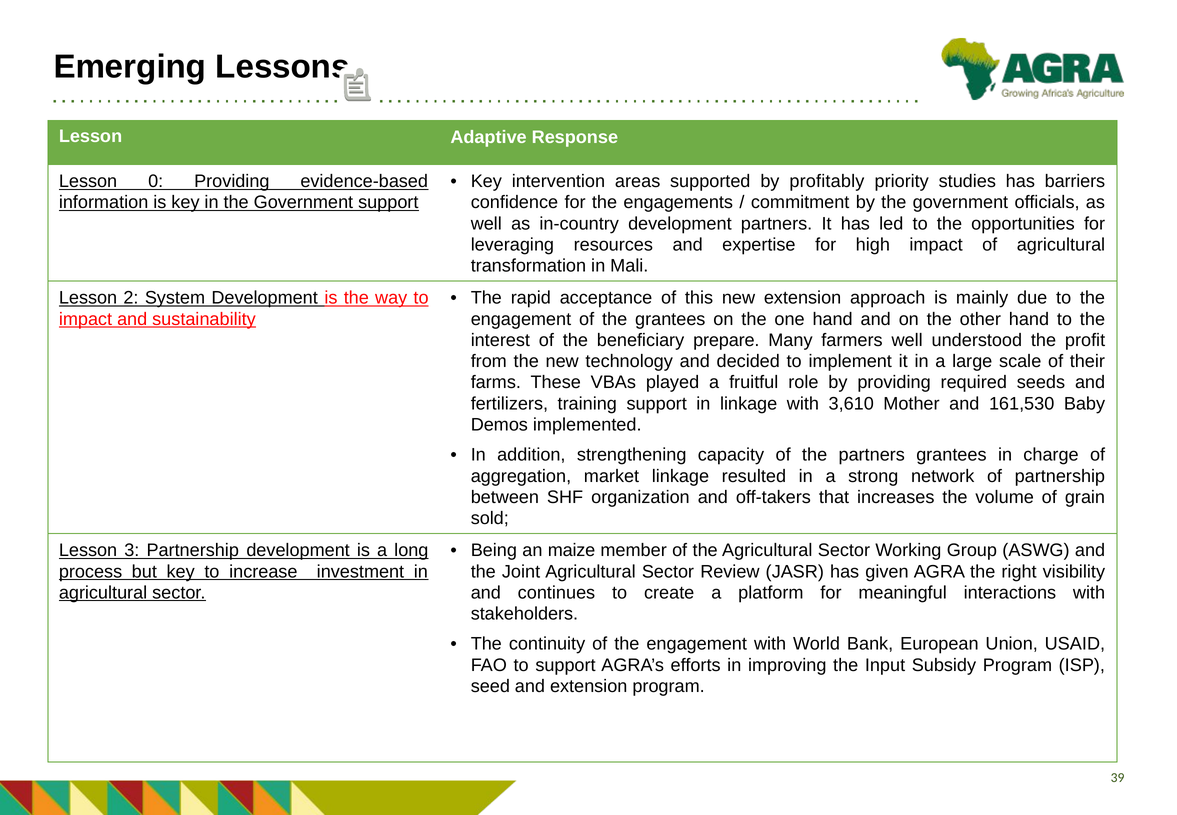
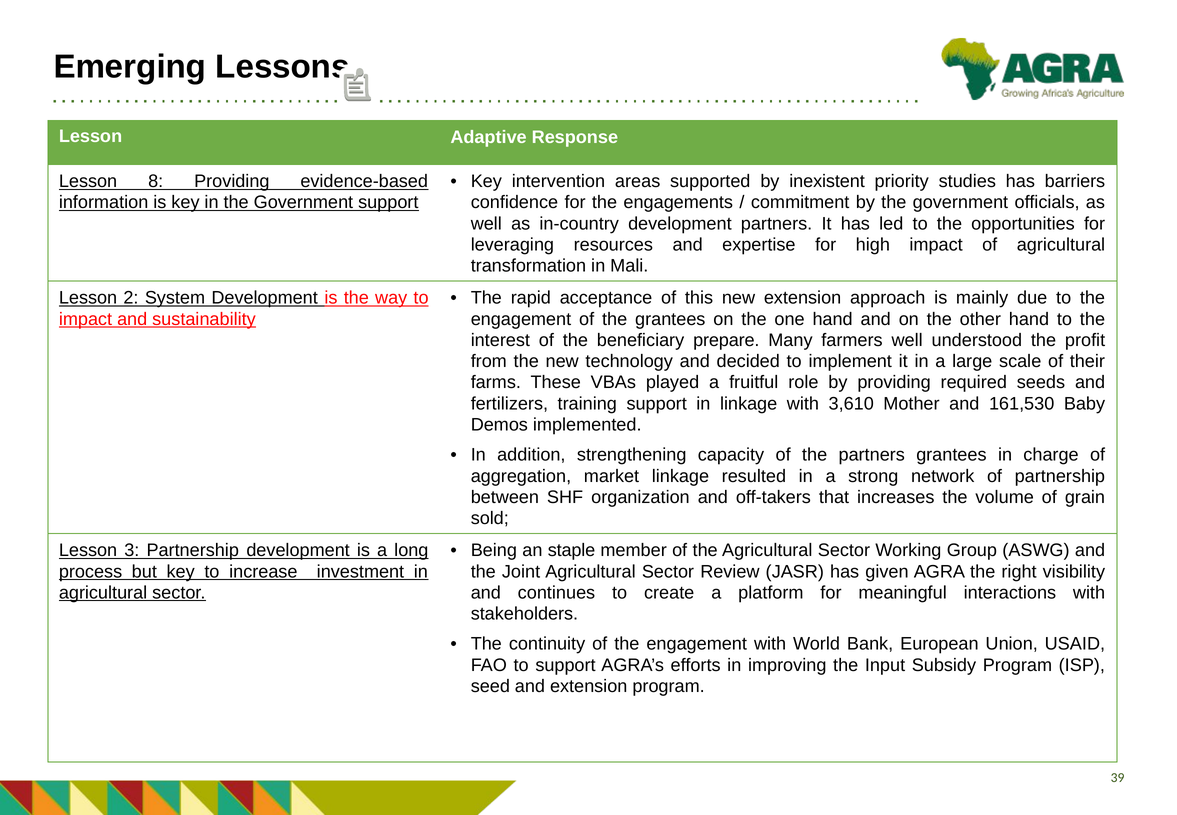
profitably: profitably -> inexistent (827, 181)
0: 0 -> 8 (156, 181)
maize: maize -> staple (572, 550)
